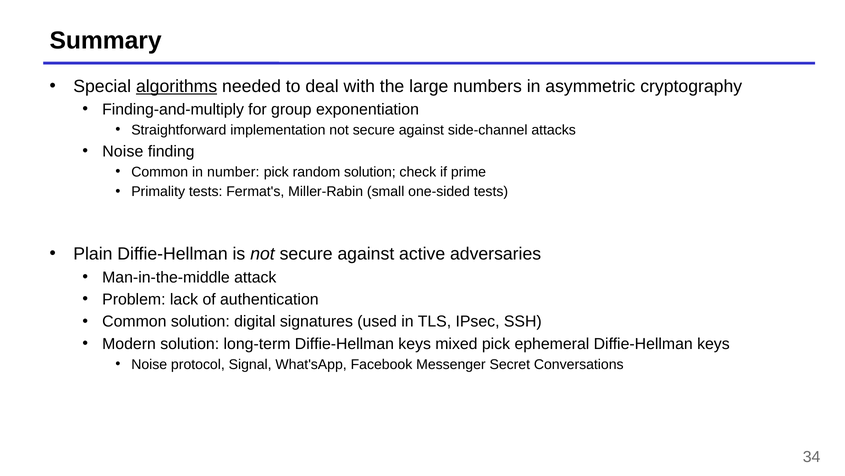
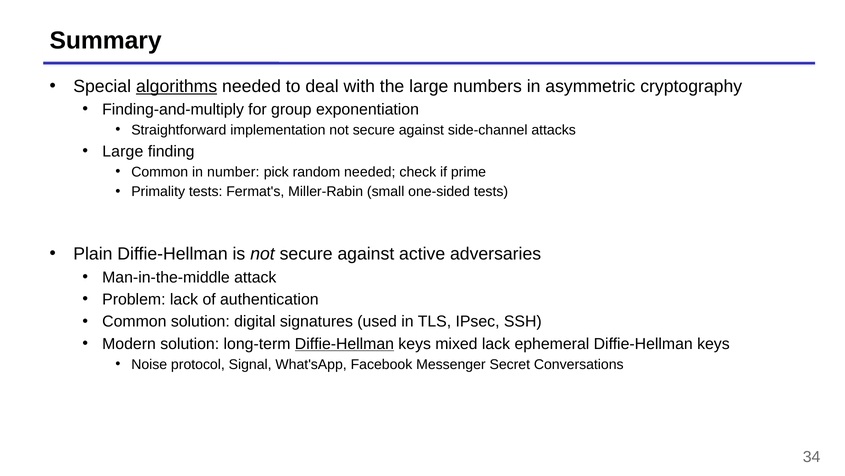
Noise: Noise -> Large (123, 151)
random solution: solution -> needed (370, 172)
Diffie-Hellman underline: none -> present (344, 343)
mixed pick: pick -> lack (496, 343)
